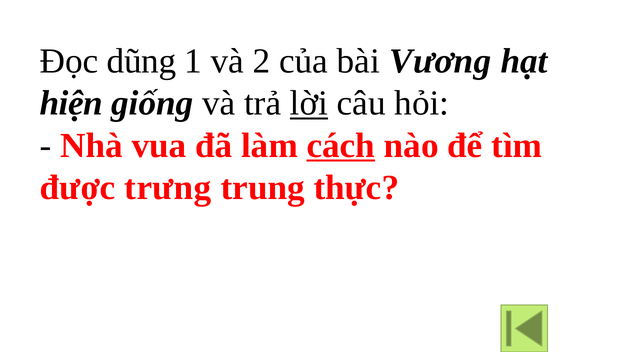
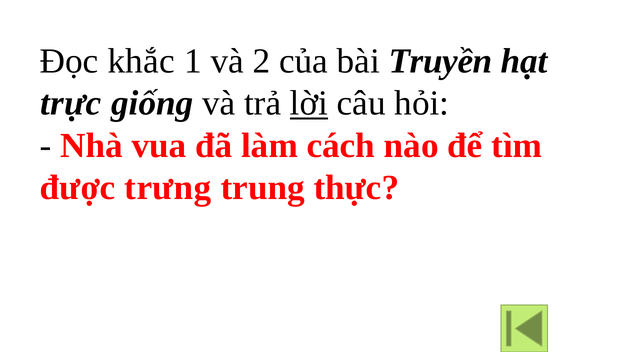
dũng: dũng -> khắc (141, 61)
Vương: Vương -> Truyền (441, 61)
hiện: hiện -> trực (71, 103)
cách underline: present -> none (341, 146)
